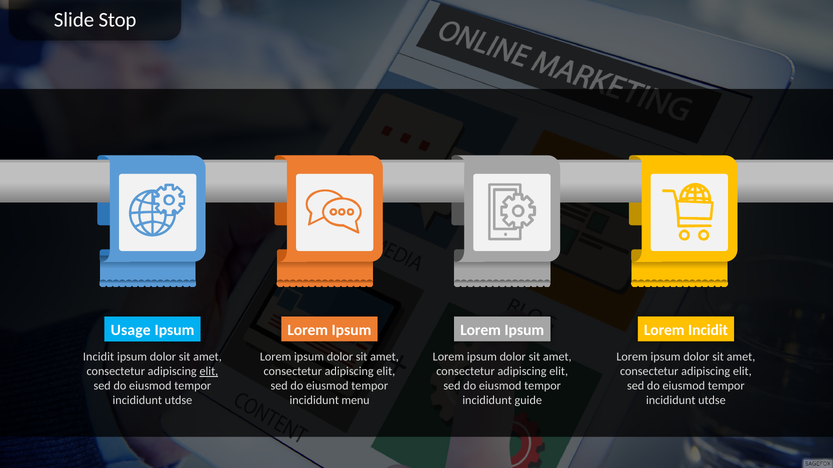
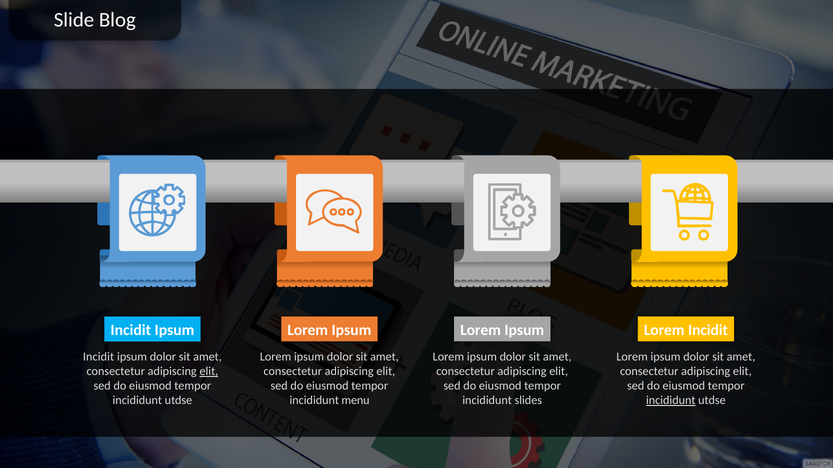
Stop: Stop -> Blog (117, 20)
Usage: Usage -> Incidit (131, 330)
guide: guide -> slides (528, 401)
incididunt underline: none -> present (671, 401)
